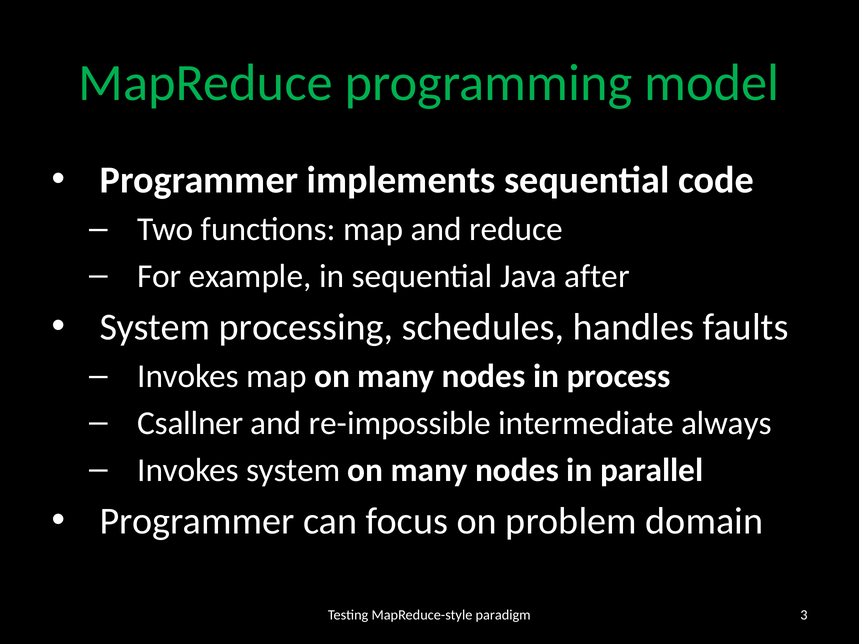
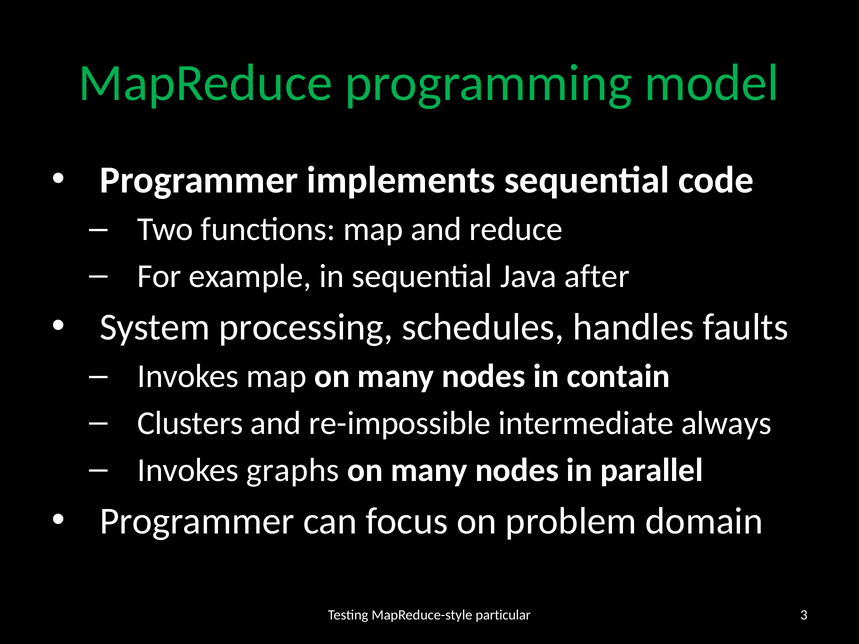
process: process -> contain (618, 377)
Csallner: Csallner -> Clusters (190, 423)
Invokes system: system -> graphs (293, 470)
paradigm: paradigm -> particular (503, 615)
